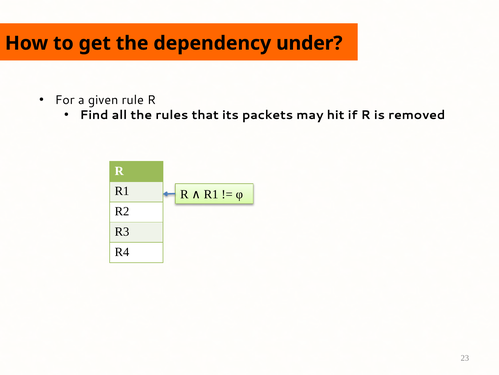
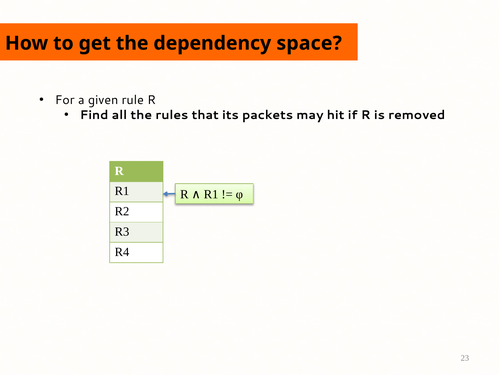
under: under -> space (309, 43)
